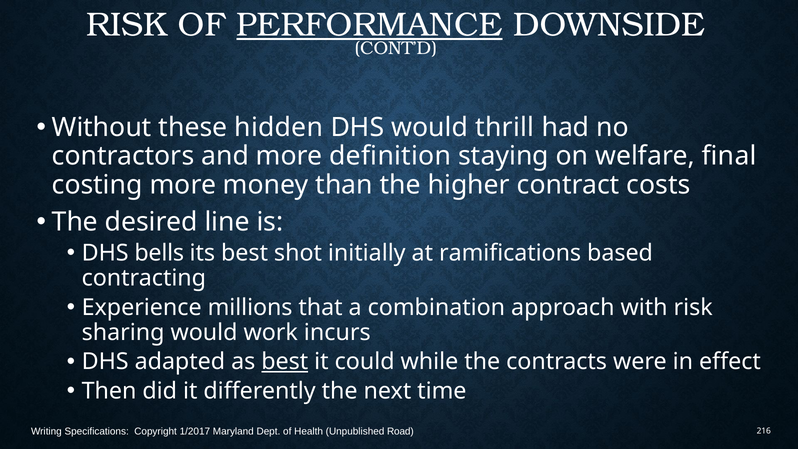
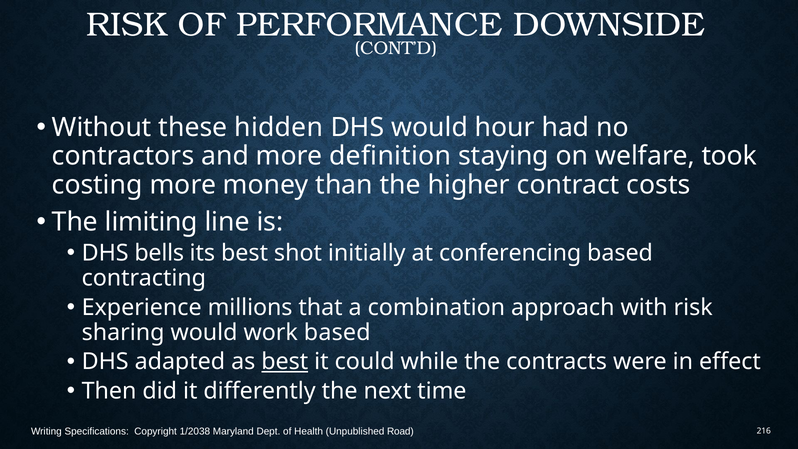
PERFORMANCE underline: present -> none (369, 25)
thrill: thrill -> hour (505, 127)
final: final -> took (729, 156)
desired: desired -> limiting (151, 222)
ramifications: ramifications -> conferencing (510, 253)
work incurs: incurs -> based (337, 332)
1/2017: 1/2017 -> 1/2038 (195, 432)
